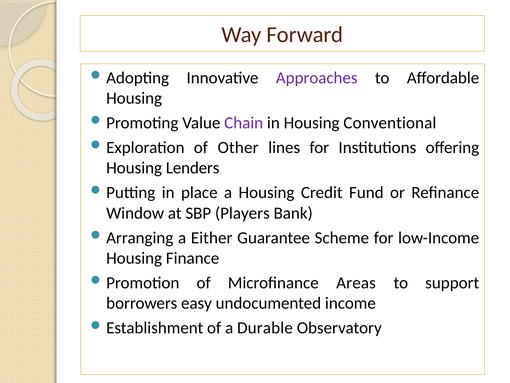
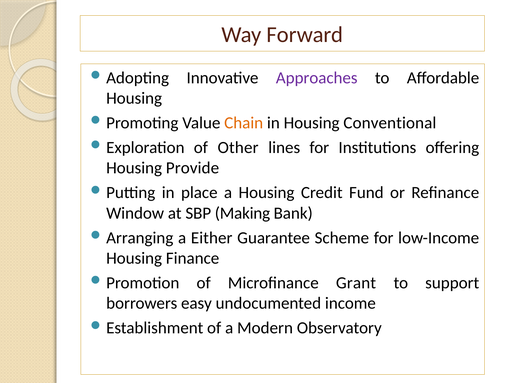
Chain colour: purple -> orange (244, 123)
Lenders: Lenders -> Provide (193, 168)
Players: Players -> Making (242, 213)
Areas: Areas -> Grant (356, 283)
Durable: Durable -> Modern (265, 328)
